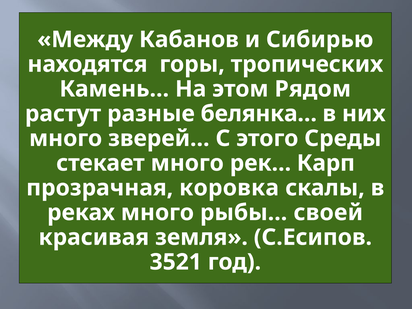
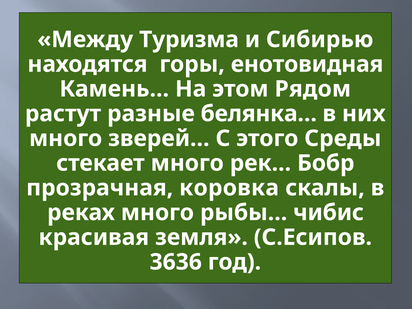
Кабанов: Кабанов -> Туризма (189, 40)
тропических: тропических -> енотовидная (307, 64)
Карп: Карп -> Бобр (326, 163)
своей: своей -> чибис (328, 213)
3521: 3521 -> 3636 (176, 262)
